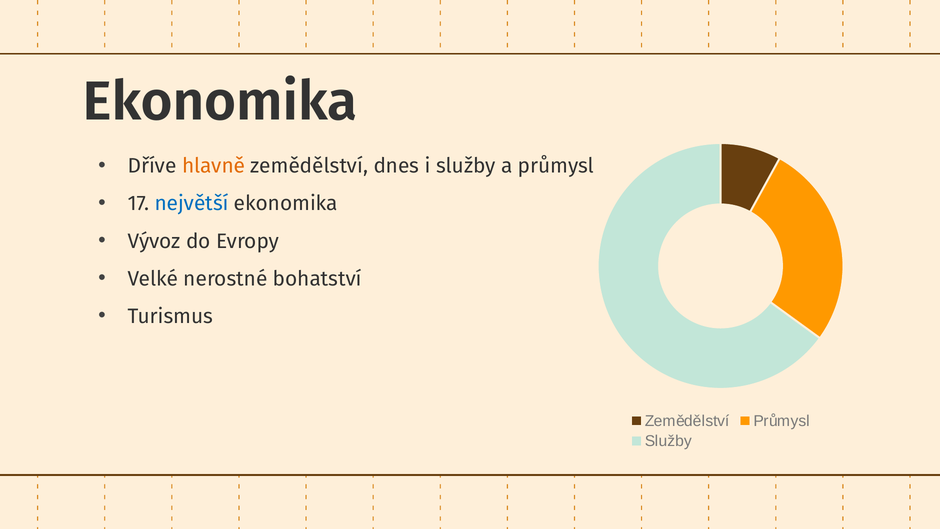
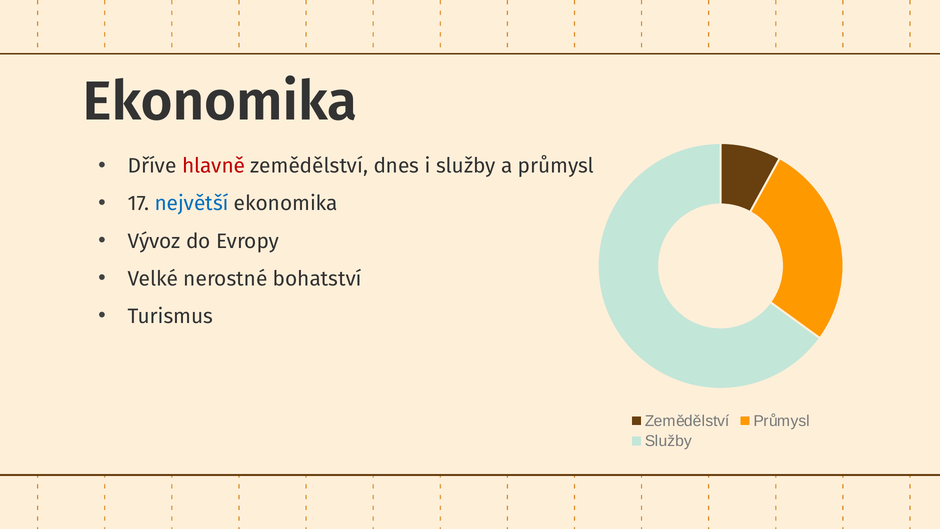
hlavně colour: orange -> red (214, 166)
